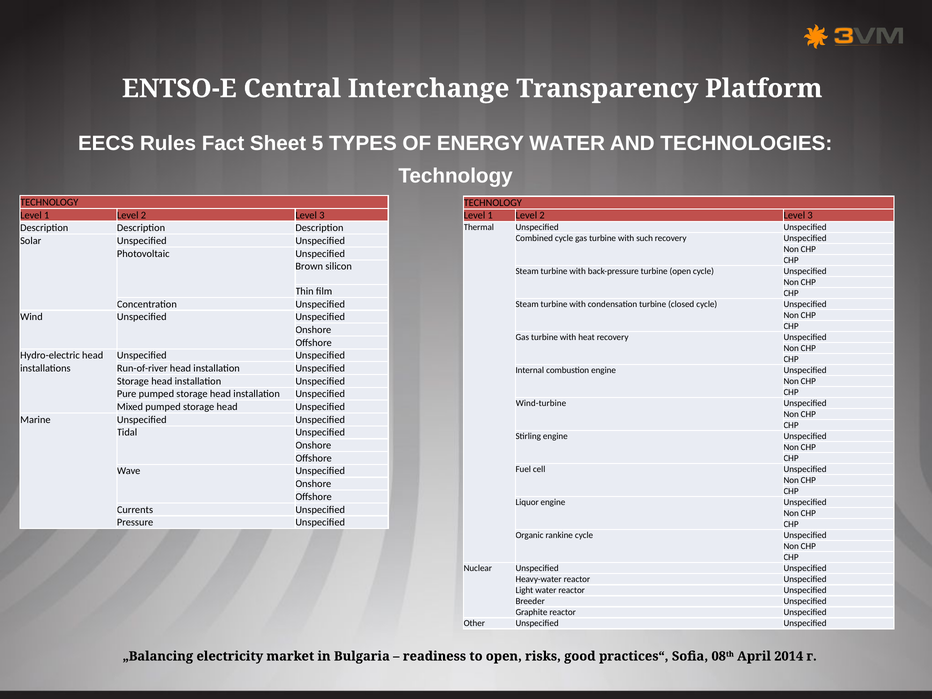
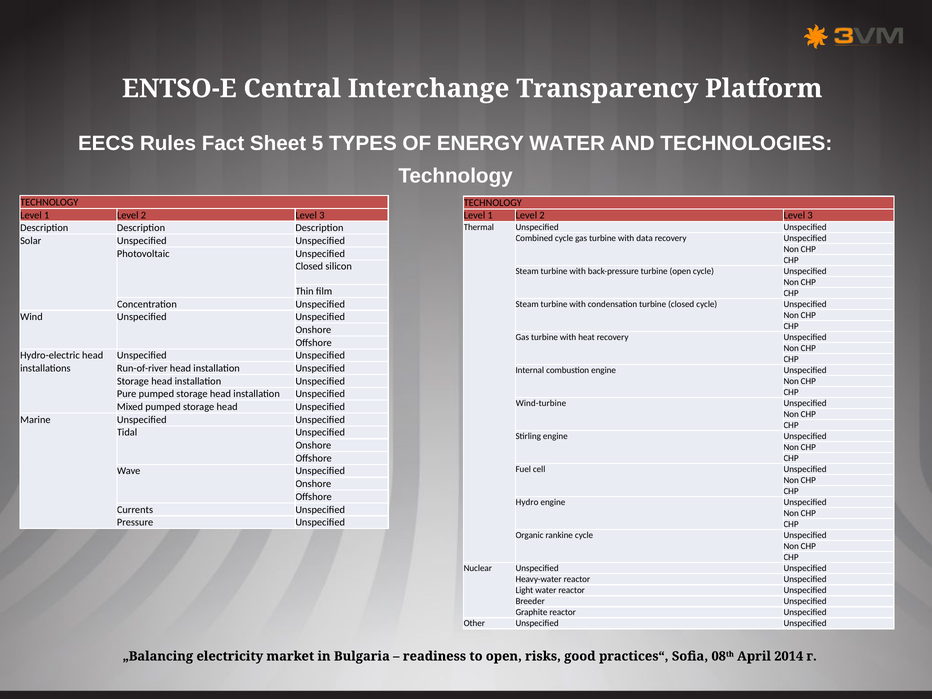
such: such -> data (645, 238)
Brown: Brown -> Closed (309, 266)
Liquor: Liquor -> Hydro (527, 502)
